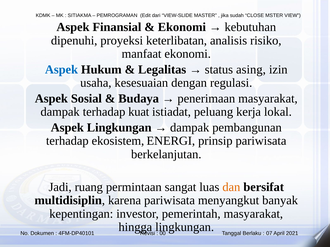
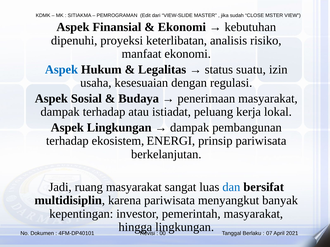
asing: asing -> suatu (251, 70)
kuat: kuat -> atau (139, 112)
ruang permintaan: permintaan -> masyarakat (134, 187)
dan colour: orange -> blue (231, 187)
